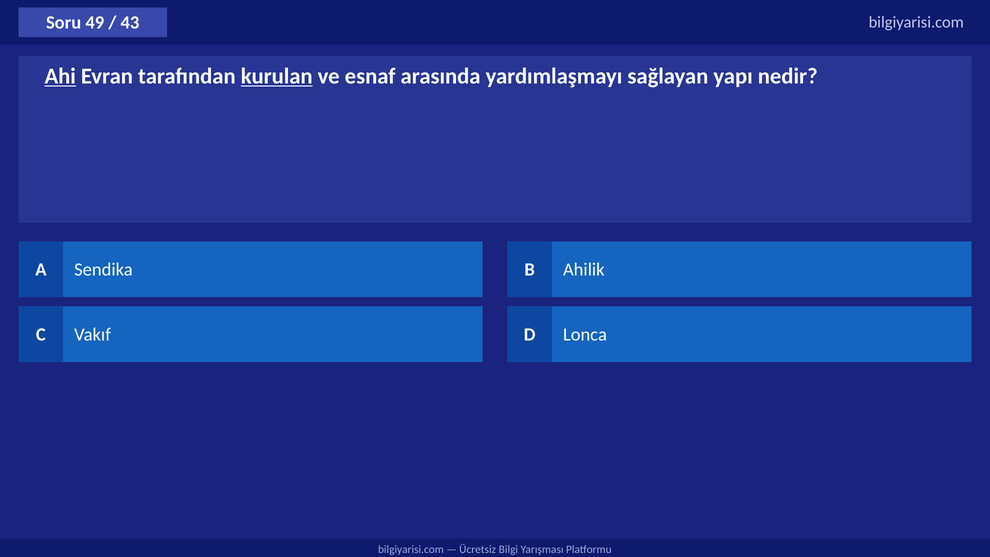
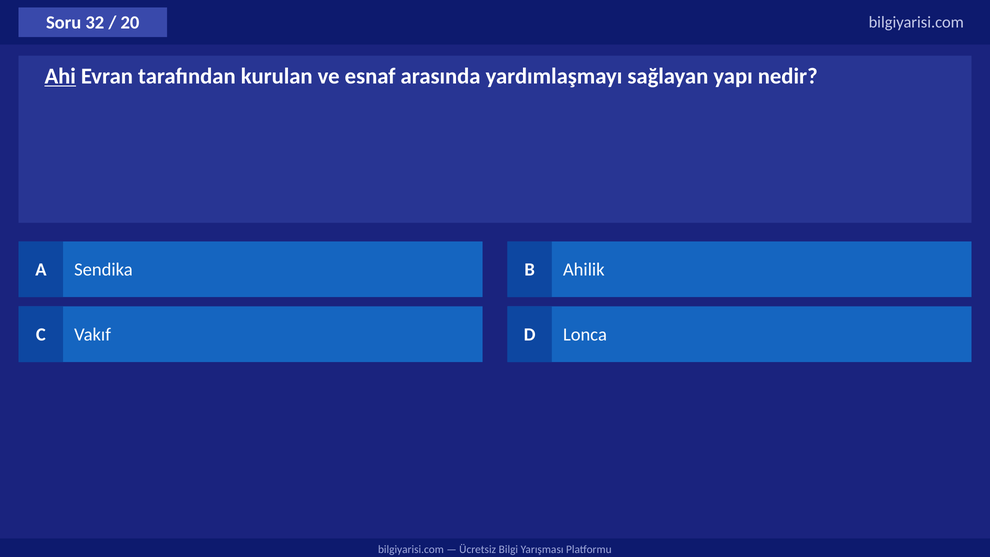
49: 49 -> 32 (95, 23)
43: 43 -> 20 (130, 23)
kurulan underline: present -> none (277, 76)
